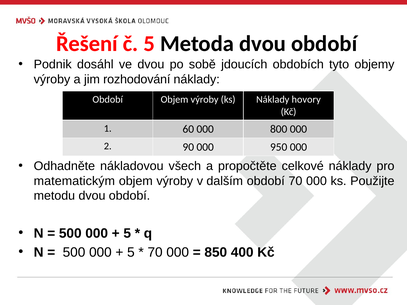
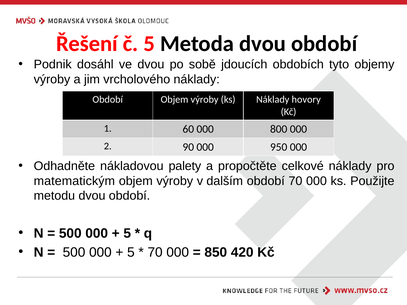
rozhodování: rozhodování -> vrcholového (137, 79)
všech: všech -> palety (185, 166)
400: 400 -> 420 (242, 252)
